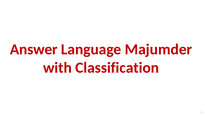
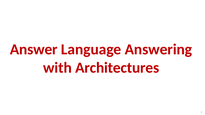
Majumder: Majumder -> Answering (158, 50)
Classification: Classification -> Architectures (117, 68)
